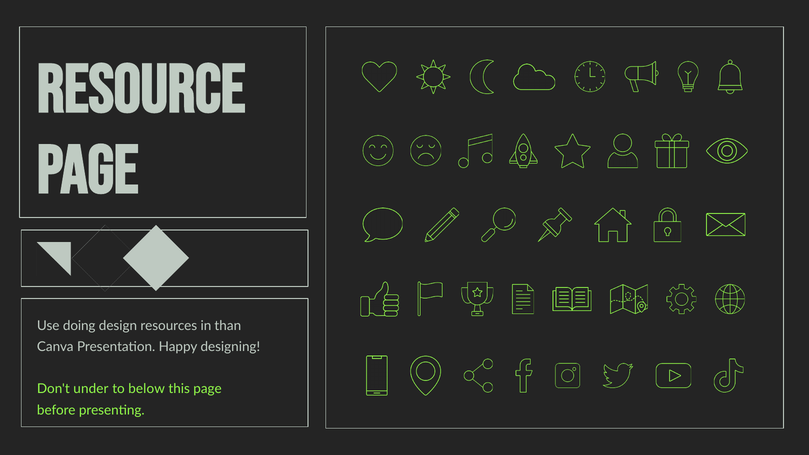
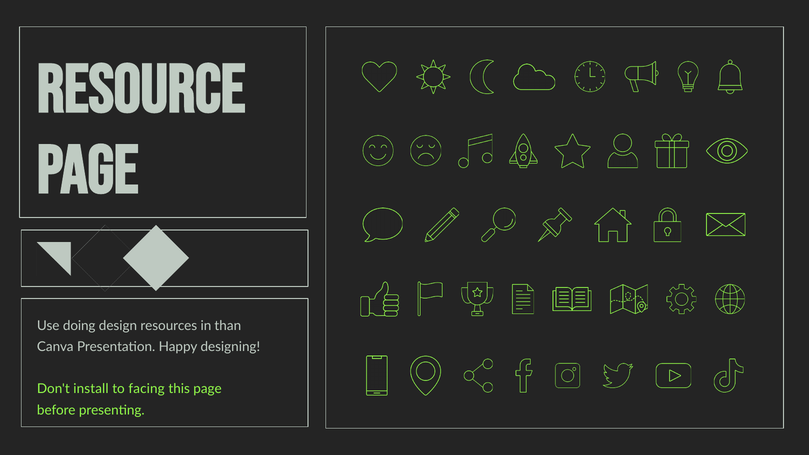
under: under -> install (91, 389)
below: below -> facing (147, 389)
